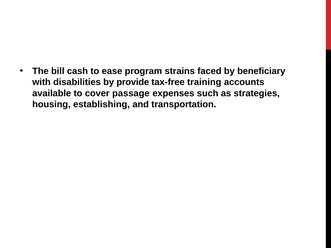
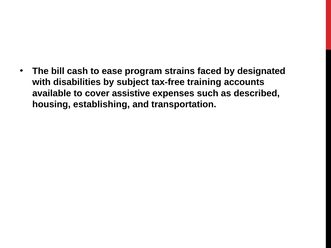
beneficiary: beneficiary -> designated (261, 71)
provide: provide -> subject (133, 82)
passage: passage -> assistive (131, 93)
strategies: strategies -> described (257, 93)
